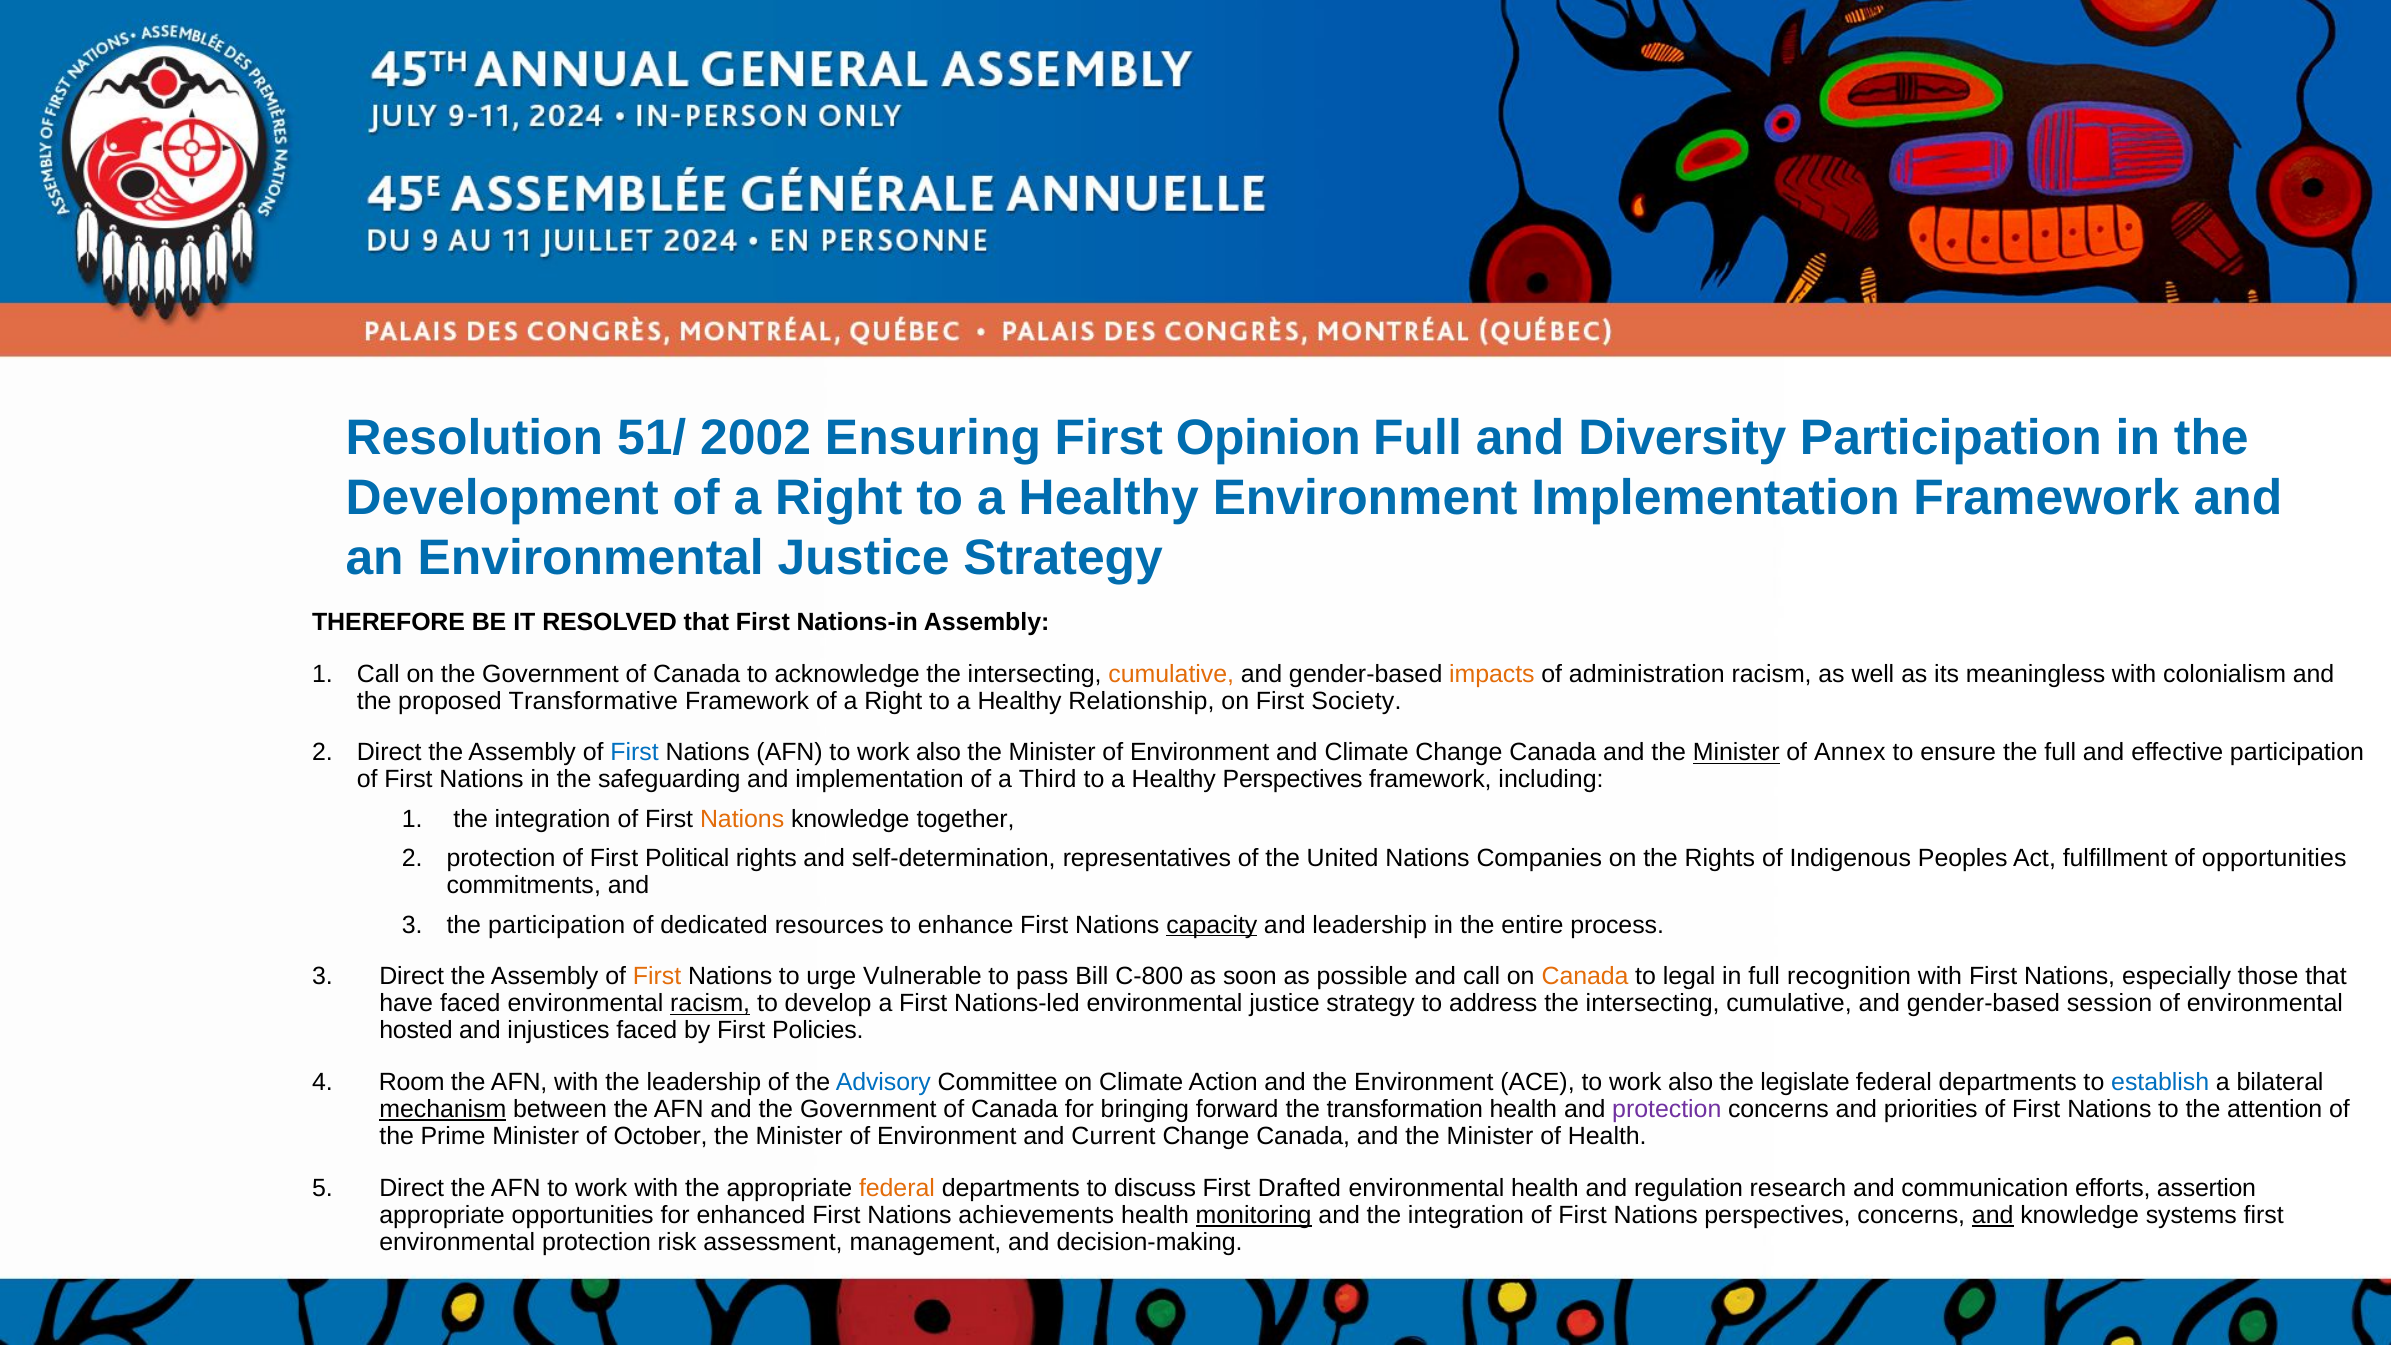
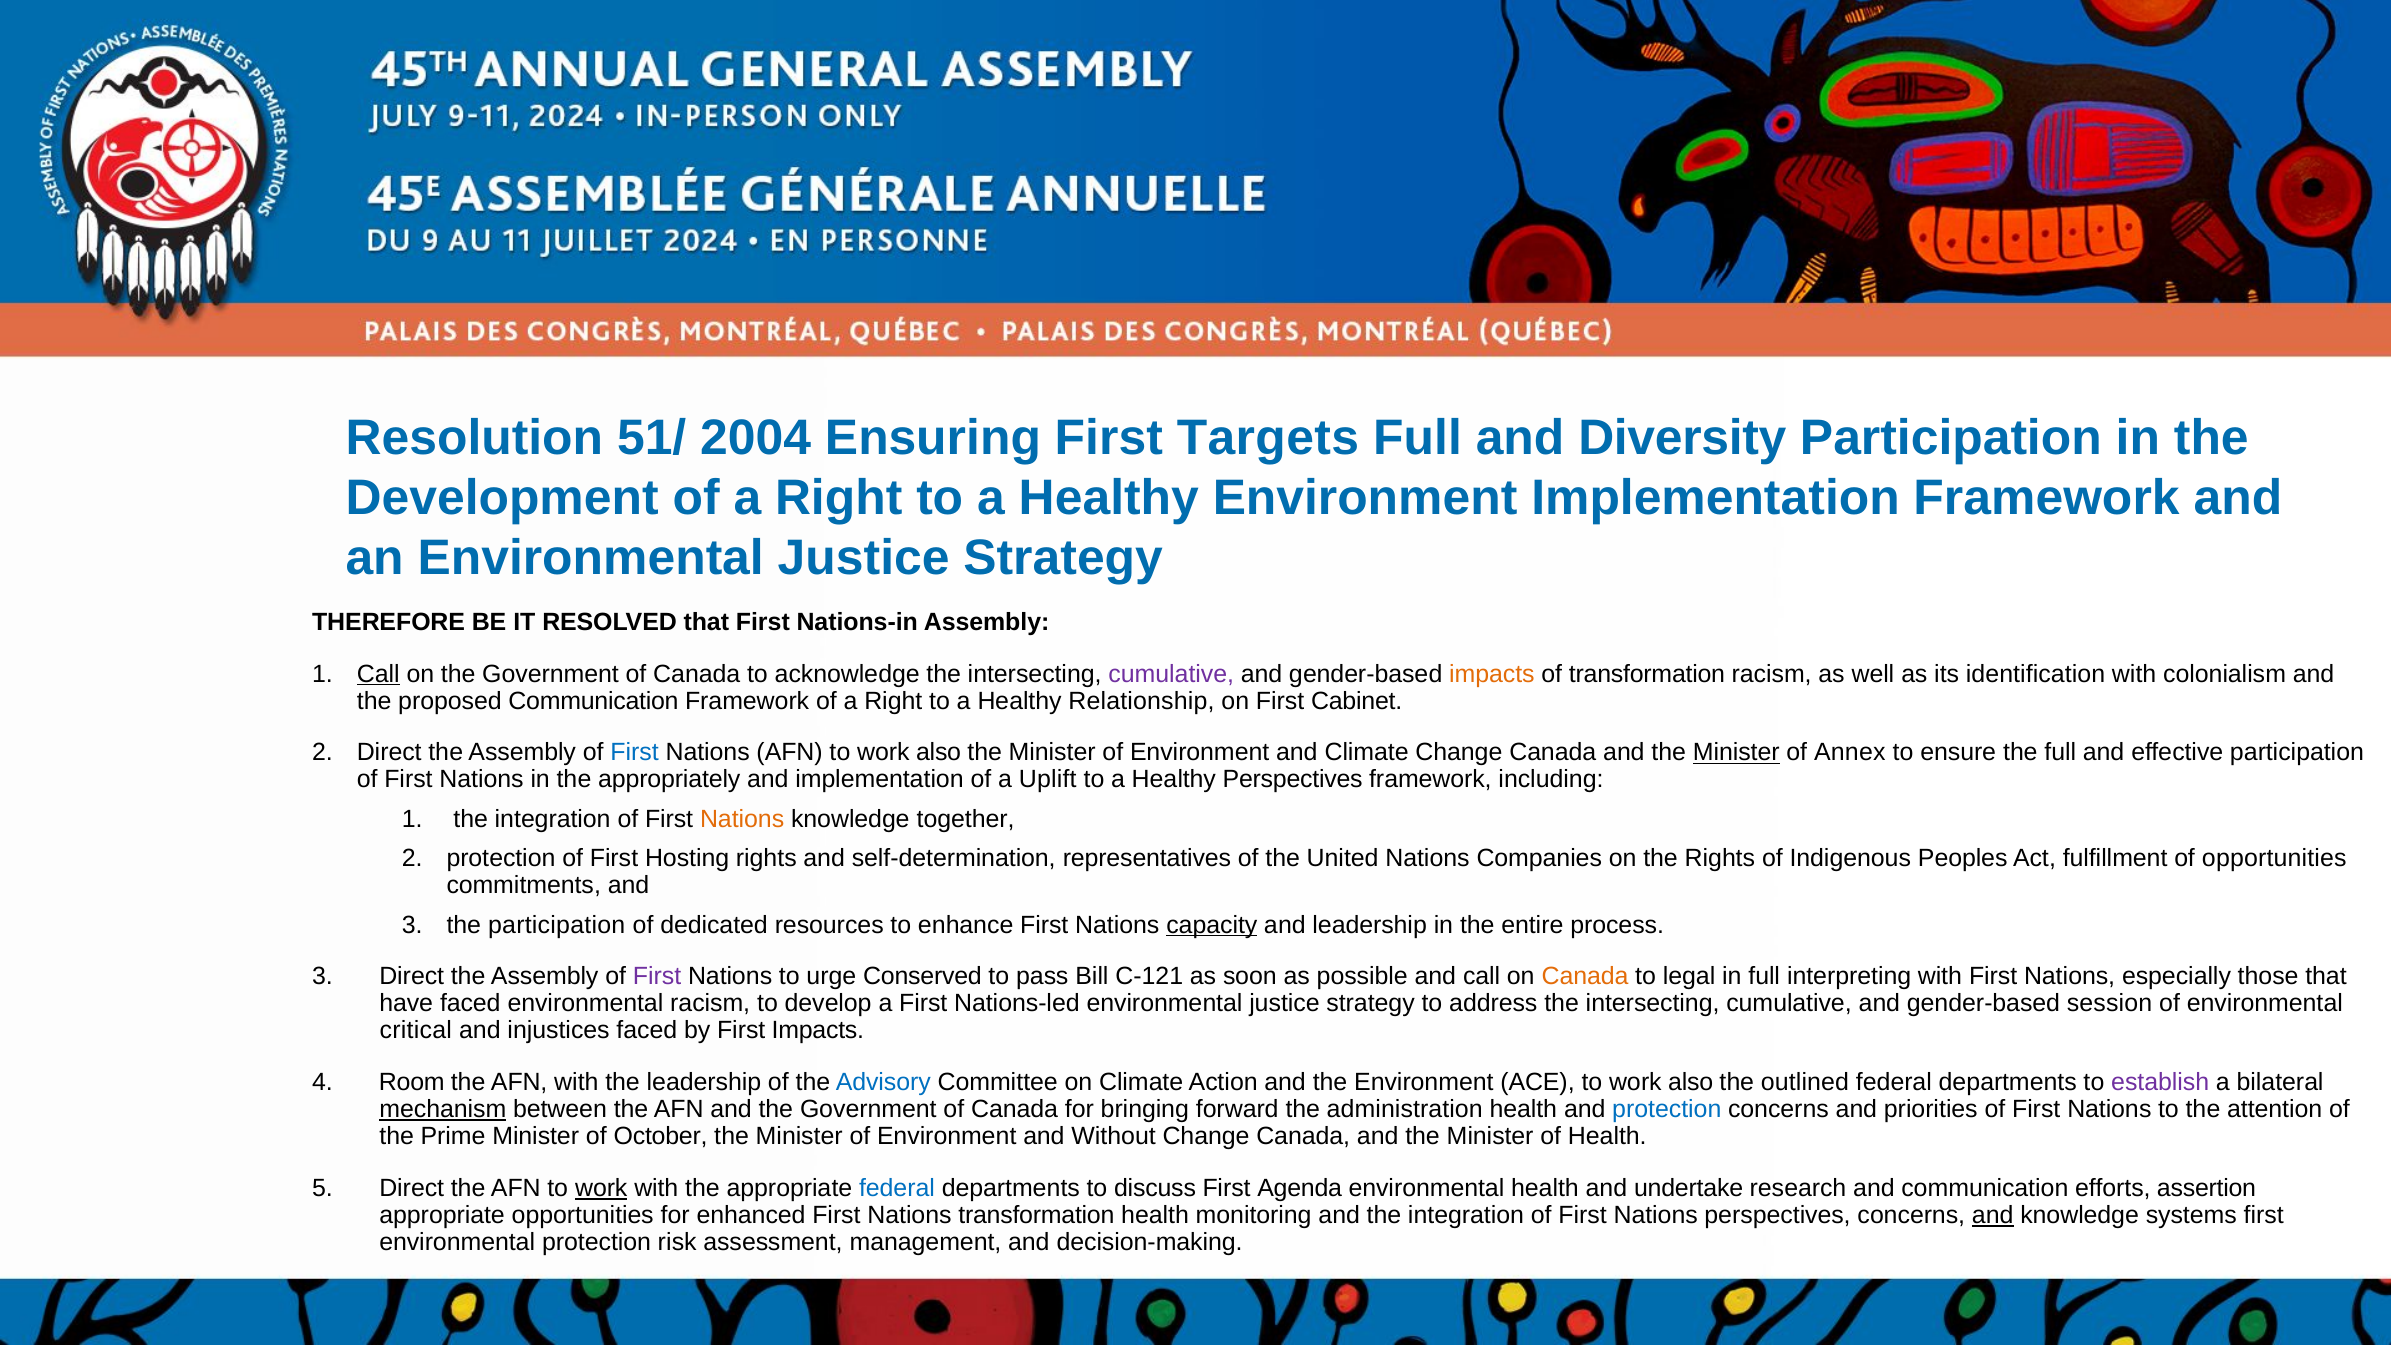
2002: 2002 -> 2004 (756, 438)
Opinion: Opinion -> Targets (1268, 438)
Call underline: none -> present (378, 674)
cumulative colour: orange -> purple (1171, 674)
of administration: administration -> transformation (1647, 674)
meaningless: meaningless -> identification (2036, 674)
proposed Transformative: Transformative -> Communication (593, 701)
Society: Society -> Cabinet (1357, 701)
safeguarding: safeguarding -> appropriately (669, 780)
Third: Third -> Uplift (1048, 780)
Political: Political -> Hosting (687, 858)
First colour: orange -> purple (657, 977)
Vulnerable: Vulnerable -> Conserved (923, 977)
C-800: C-800 -> C-121 (1149, 977)
recognition: recognition -> interpreting (1849, 977)
racism underline: present -> none (710, 1004)
hosted: hosted -> critical (416, 1031)
First Policies: Policies -> Impacts (818, 1031)
legislate: legislate -> outlined (1805, 1082)
establish colour: blue -> purple (2160, 1082)
transformation: transformation -> administration (1405, 1109)
protection colour: purple -> blue (1667, 1109)
Current: Current -> Without (1114, 1136)
work underline: none -> present (601, 1188)
federal colour: orange -> blue (897, 1188)
Drafted: Drafted -> Agenda (1300, 1188)
regulation: regulation -> undertake (1689, 1188)
Nations achievements: achievements -> transformation (1036, 1215)
monitoring underline: present -> none (1254, 1215)
